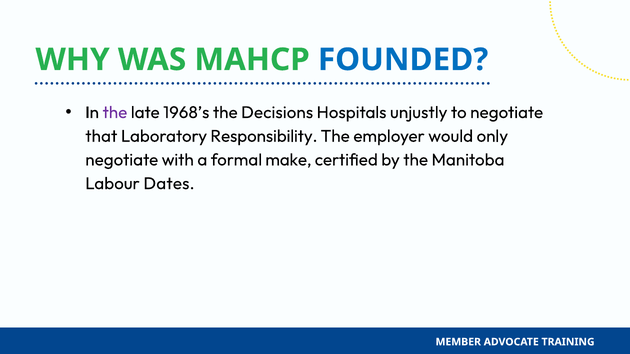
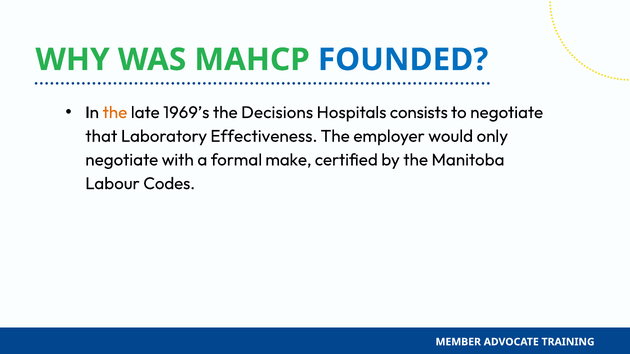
the colour: purple -> orange (115, 113)
1968’s: 1968’s -> 1969’s (186, 113)
unjustly: unjustly -> consists (419, 113)
Responsibility: Responsibility -> Effectiveness (264, 136)
Dates: Dates -> Codes (169, 184)
